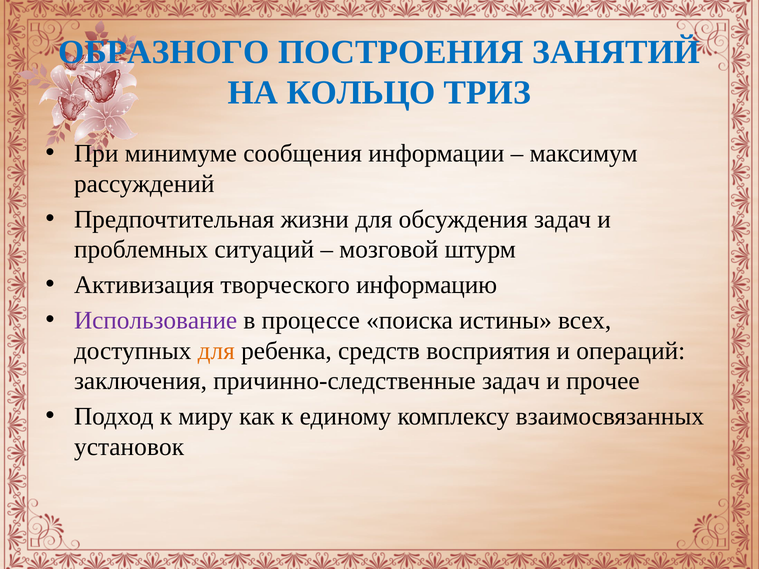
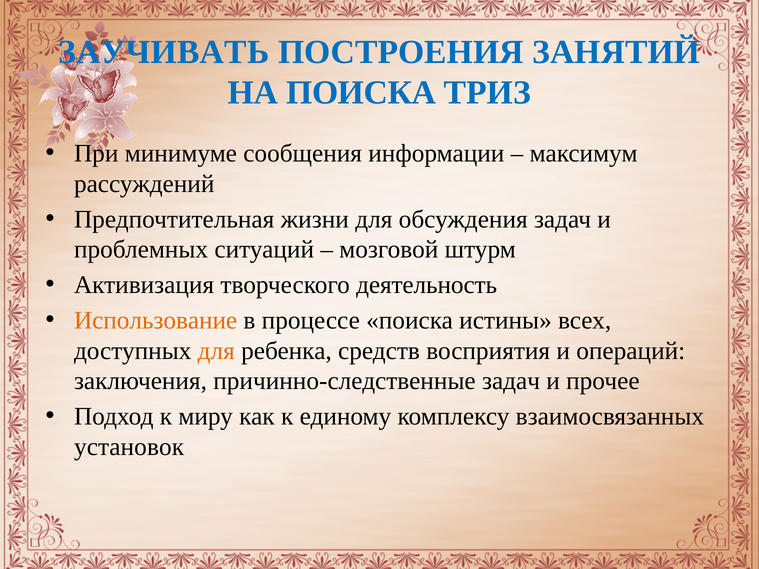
ОБРАЗНОГО: ОБРАЗНОГО -> ЗАУЧИВАТЬ (164, 52)
НА КОЛЬЦО: КОЛЬЦО -> ПОИСКА (361, 93)
информацию: информацию -> деятельность (427, 285)
Использование colour: purple -> orange (156, 321)
